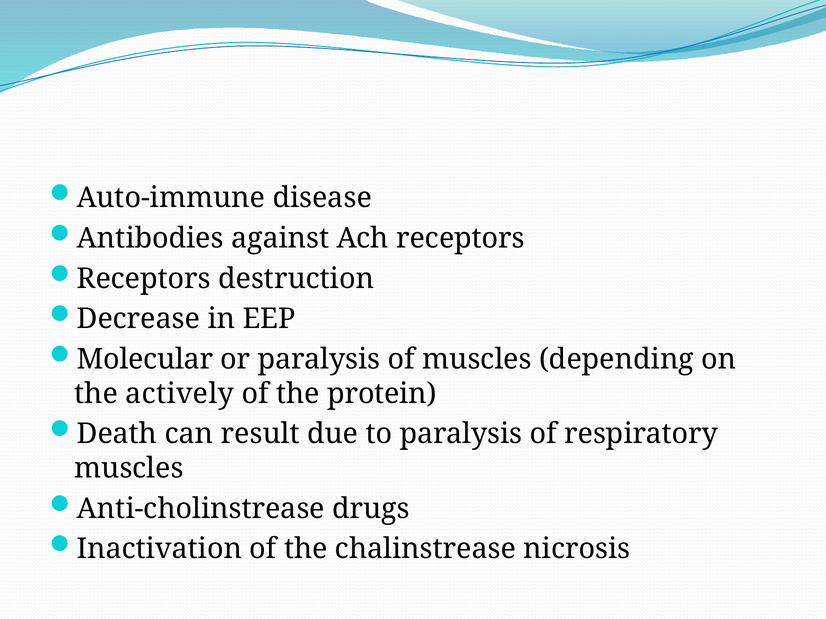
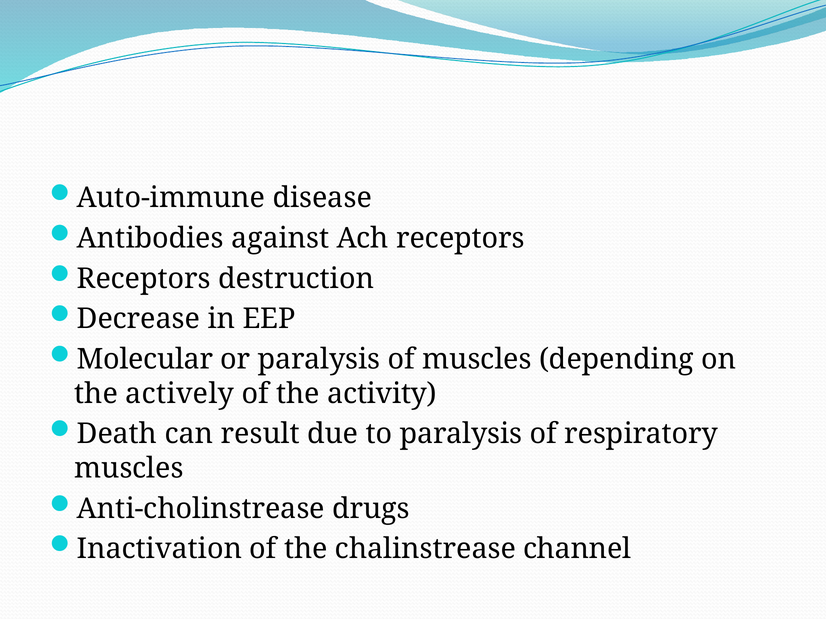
protein: protein -> activity (382, 394)
nicrosis: nicrosis -> channel (577, 549)
